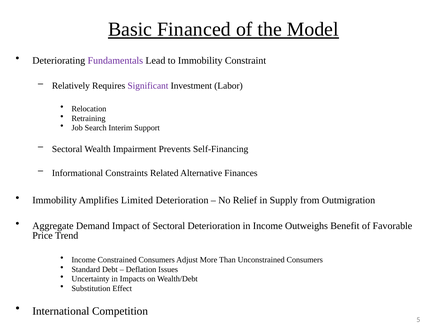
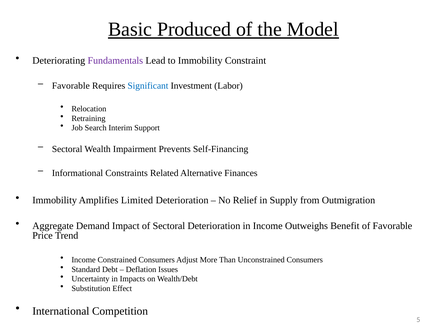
Financed: Financed -> Produced (194, 29)
Relatively: Relatively -> Favorable (71, 86)
Significant colour: purple -> blue (148, 86)
